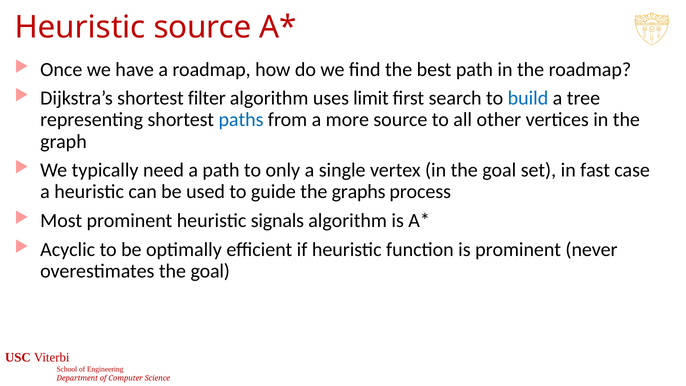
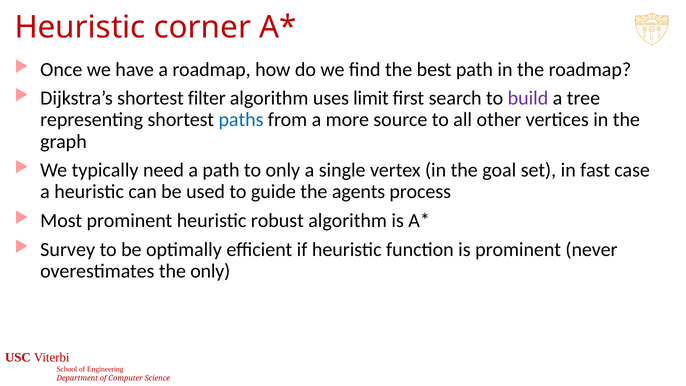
Heuristic source: source -> corner (202, 28)
build colour: blue -> purple (528, 98)
graphs: graphs -> agents (359, 192)
signals: signals -> robust (277, 221)
Acyclic: Acyclic -> Survey (68, 249)
overestimates the goal: goal -> only (210, 271)
